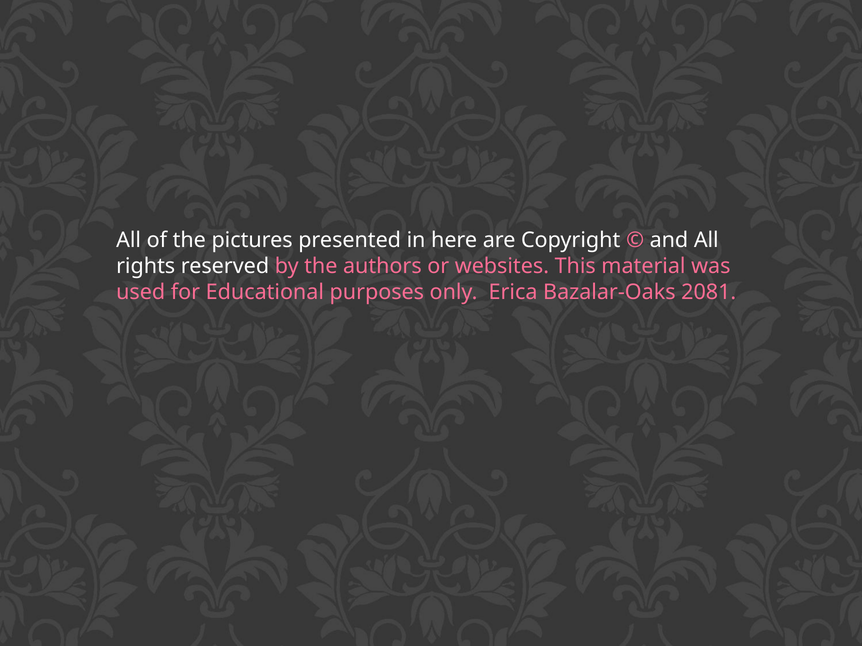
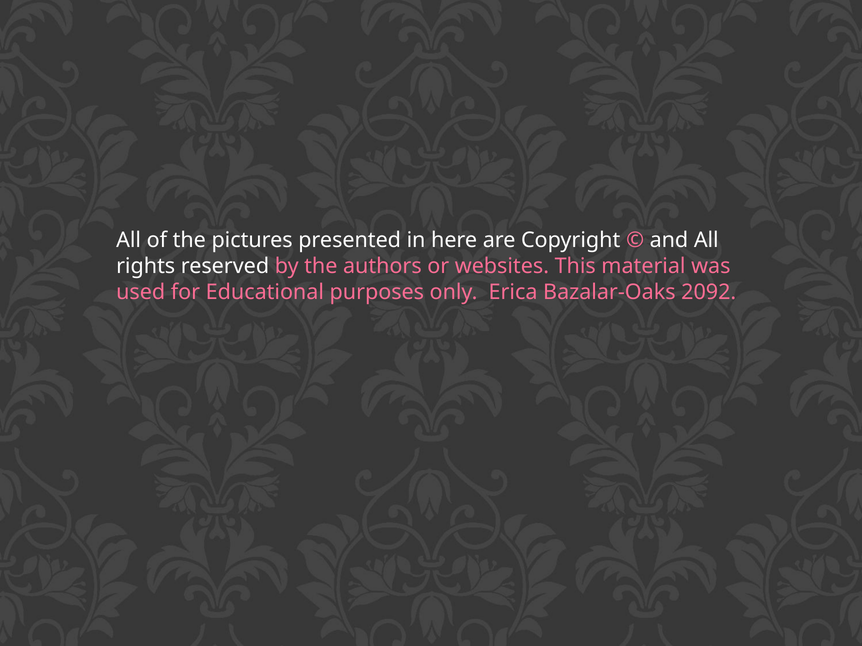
2081: 2081 -> 2092 (709, 292)
